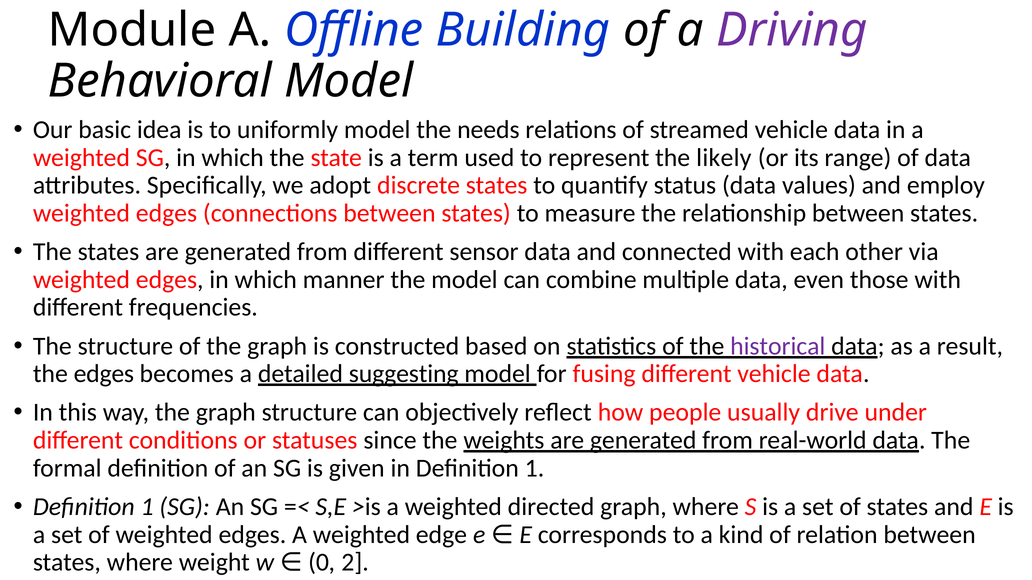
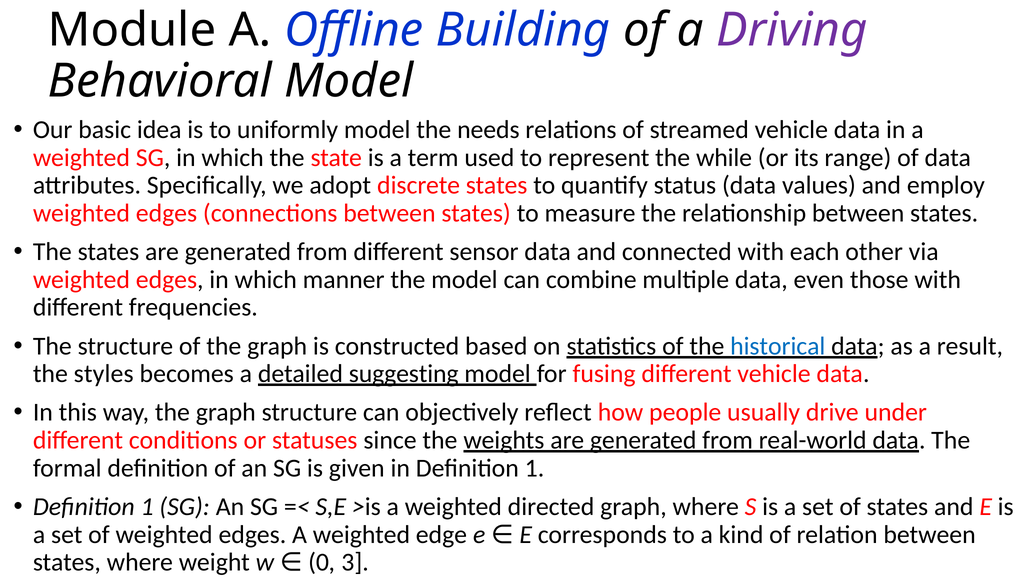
likely: likely -> while (724, 158)
historical colour: purple -> blue (778, 346)
the edges: edges -> styles (104, 374)
2: 2 -> 3 (355, 563)
